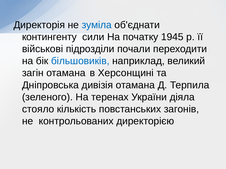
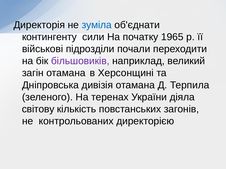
1945: 1945 -> 1965 (172, 37)
більшовиків colour: blue -> purple (80, 61)
стояло: стояло -> світову (38, 109)
